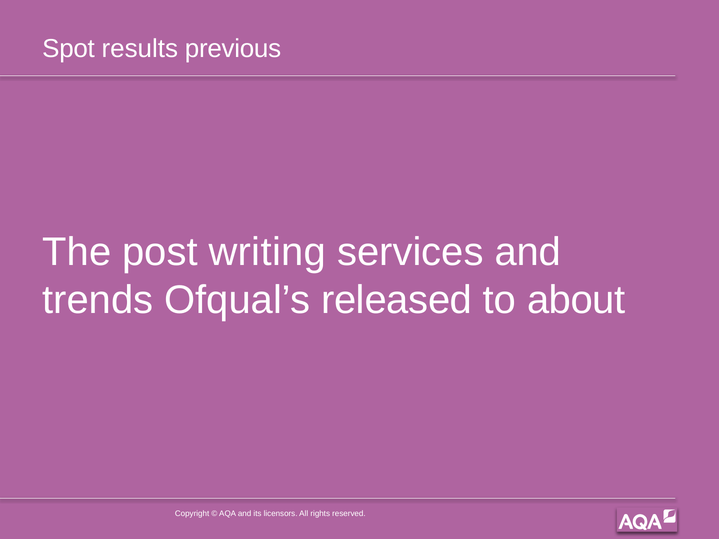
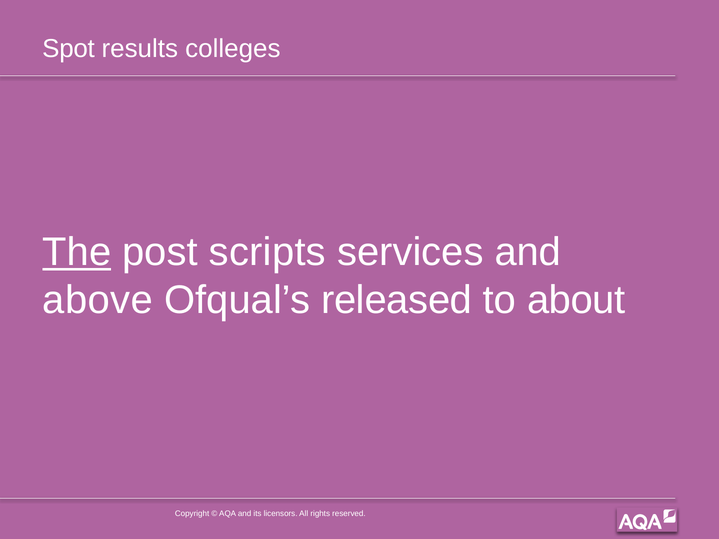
previous: previous -> colleges (233, 49)
The underline: none -> present (77, 252)
writing: writing -> scripts (267, 252)
trends: trends -> above (98, 300)
